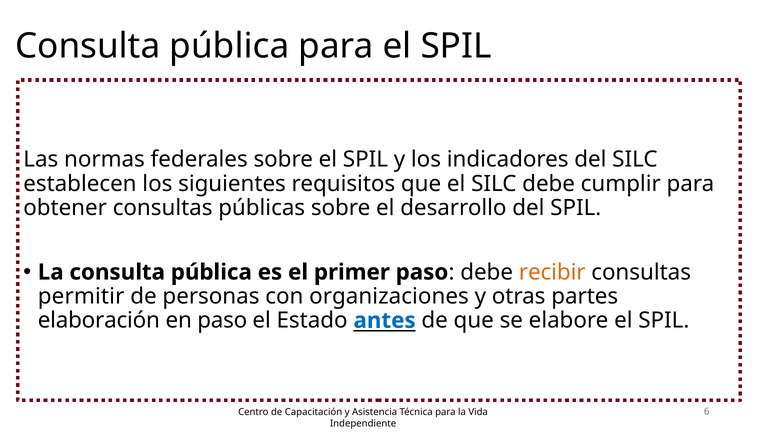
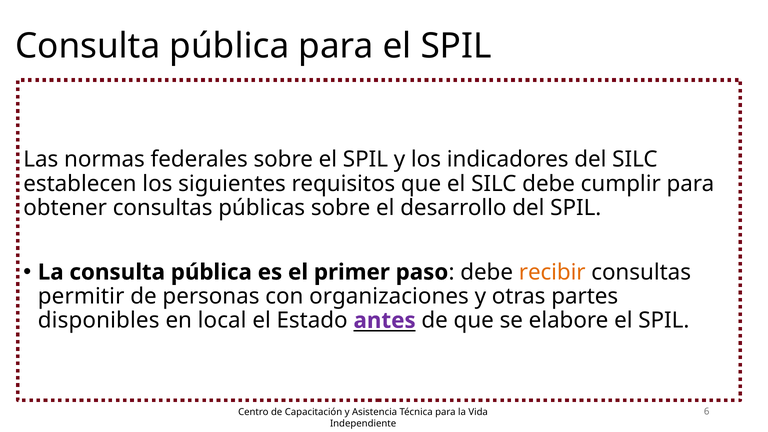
elaboración: elaboración -> disponibles (99, 320)
en paso: paso -> local (222, 320)
antes colour: blue -> purple (385, 320)
